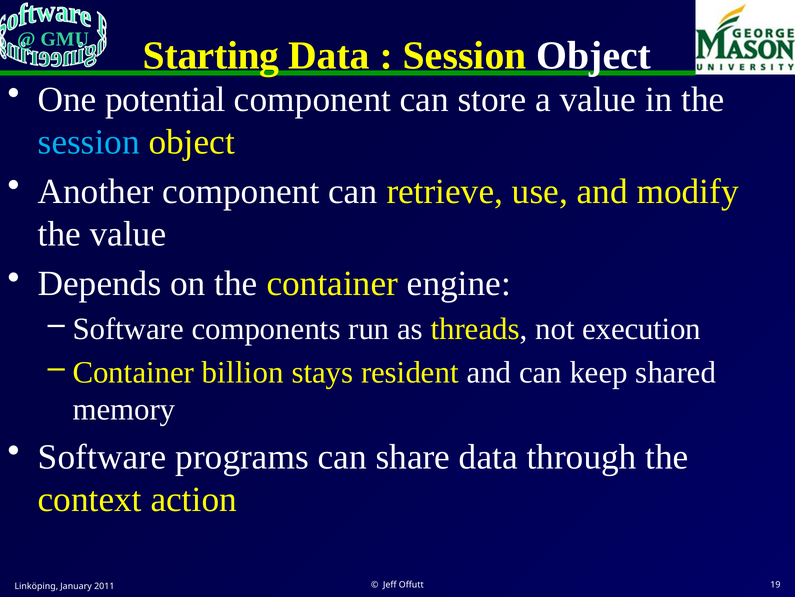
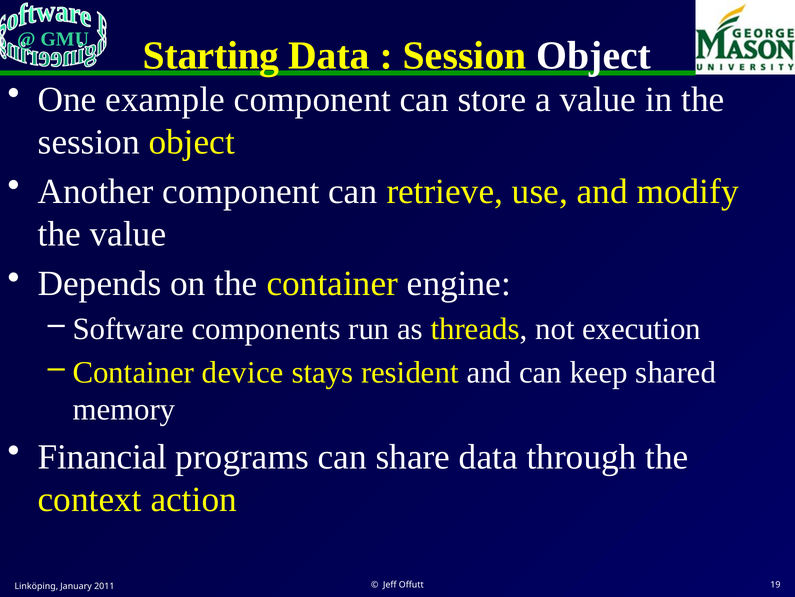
potential: potential -> example (165, 99)
session colour: light blue -> white (89, 142)
billion: billion -> device (243, 372)
Software: Software -> Financial (102, 456)
